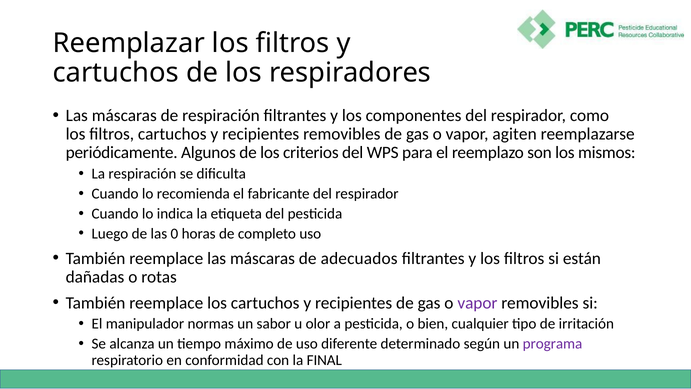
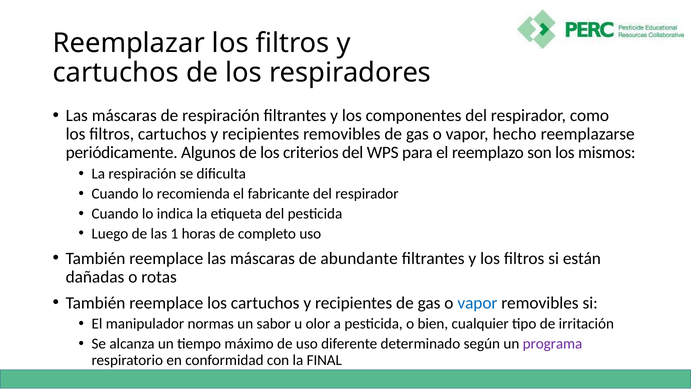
agiten: agiten -> hecho (515, 134)
0: 0 -> 1 (174, 233)
adecuados: adecuados -> abundante (359, 258)
vapor colour: purple -> blue (477, 303)
